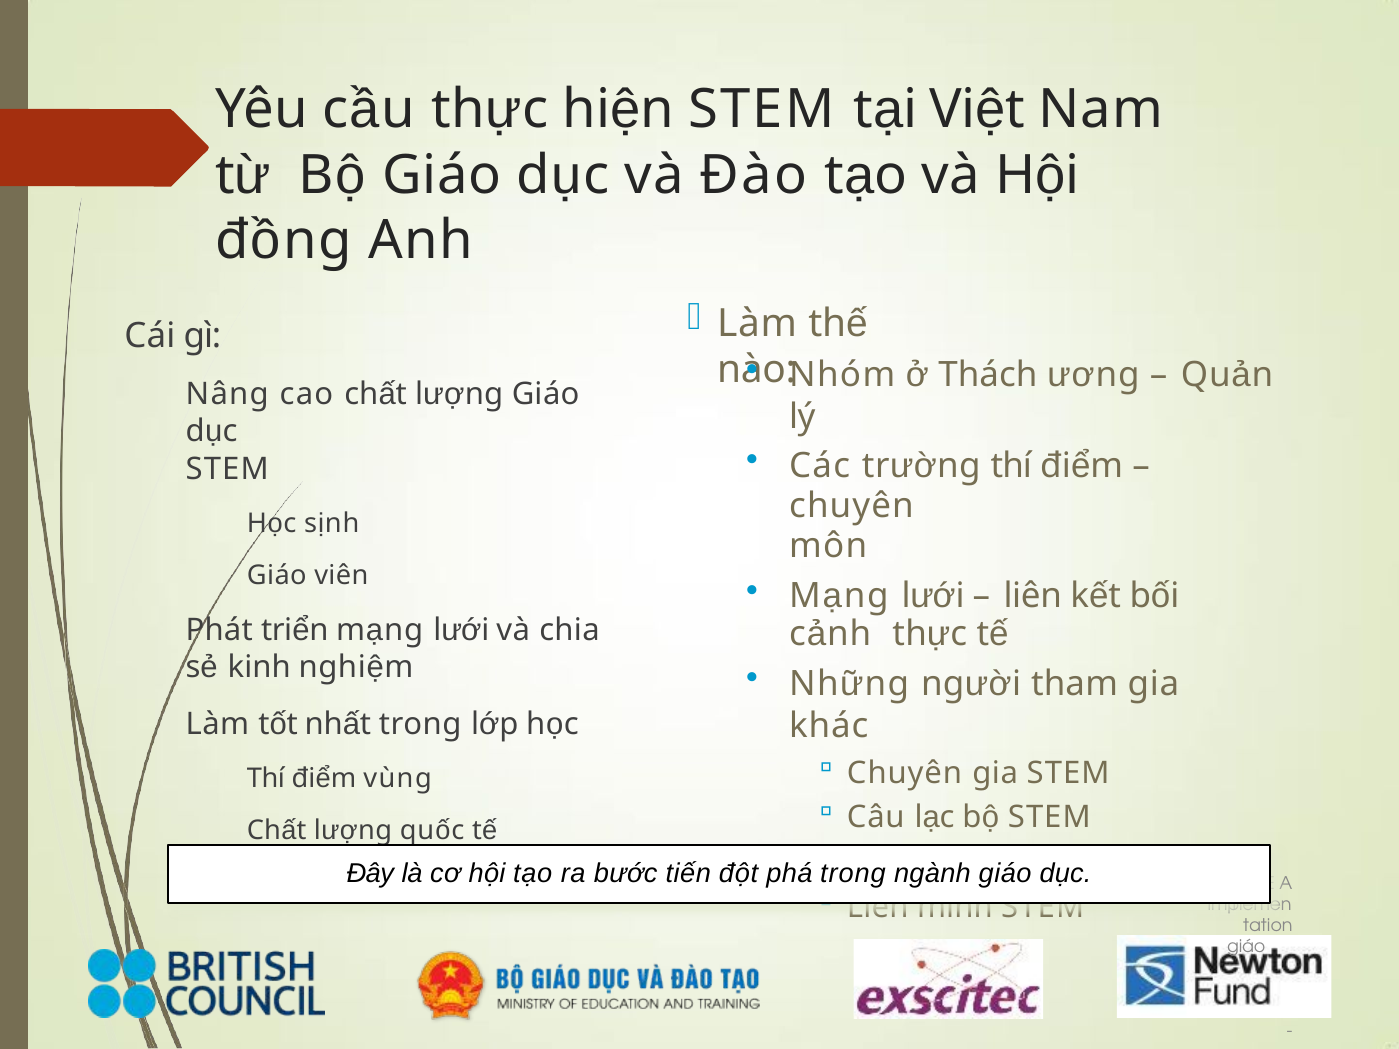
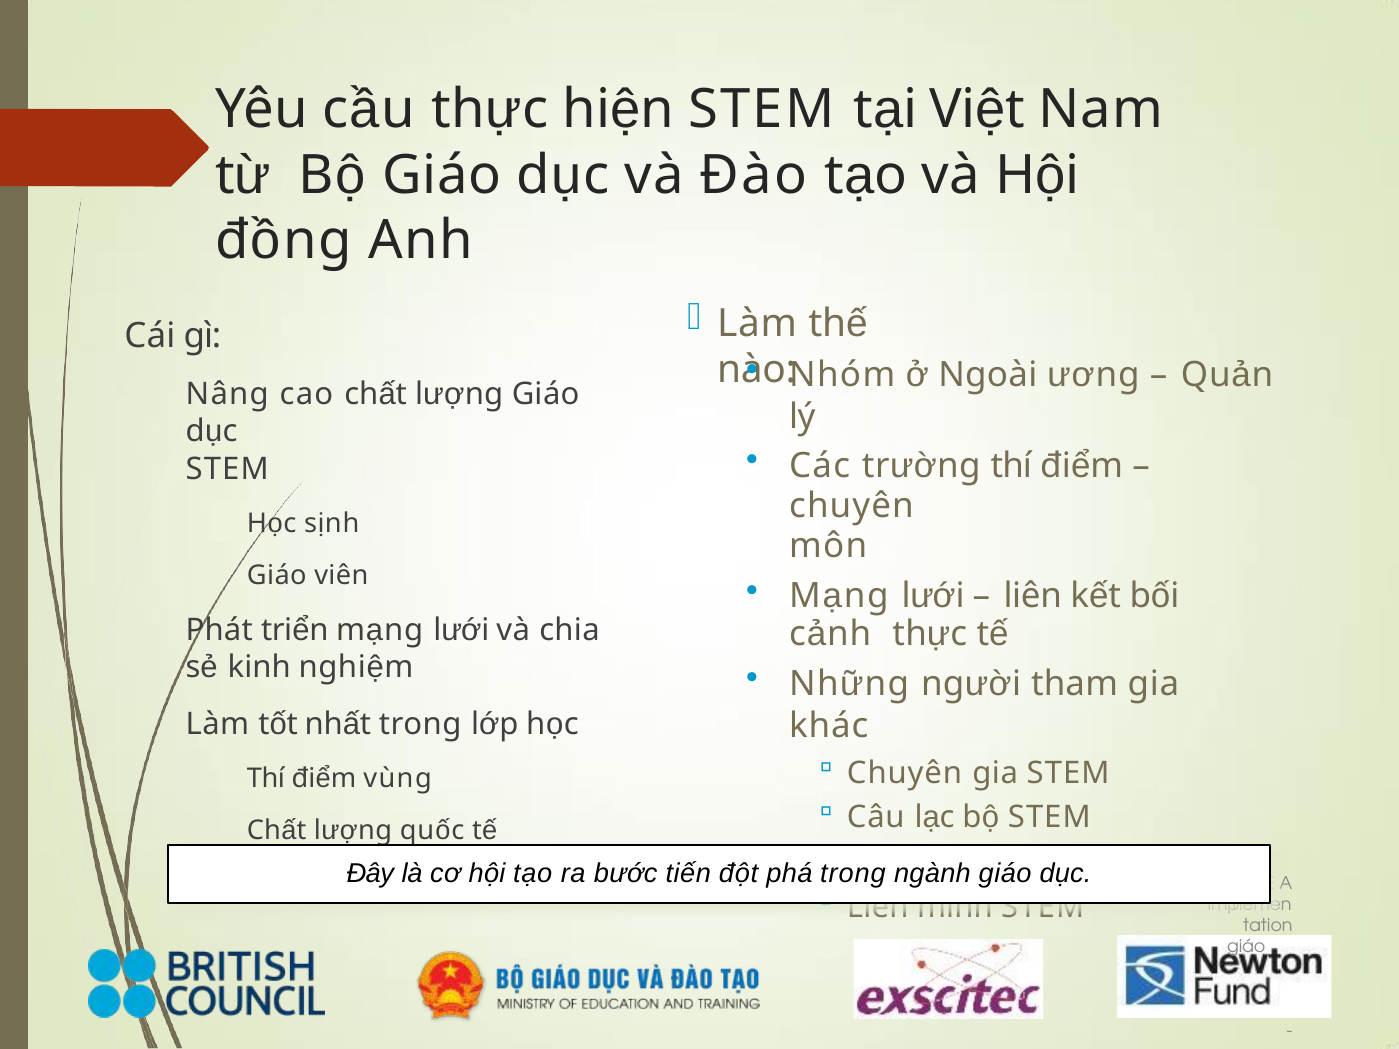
Thách: Thách -> Ngoài (988, 375)
